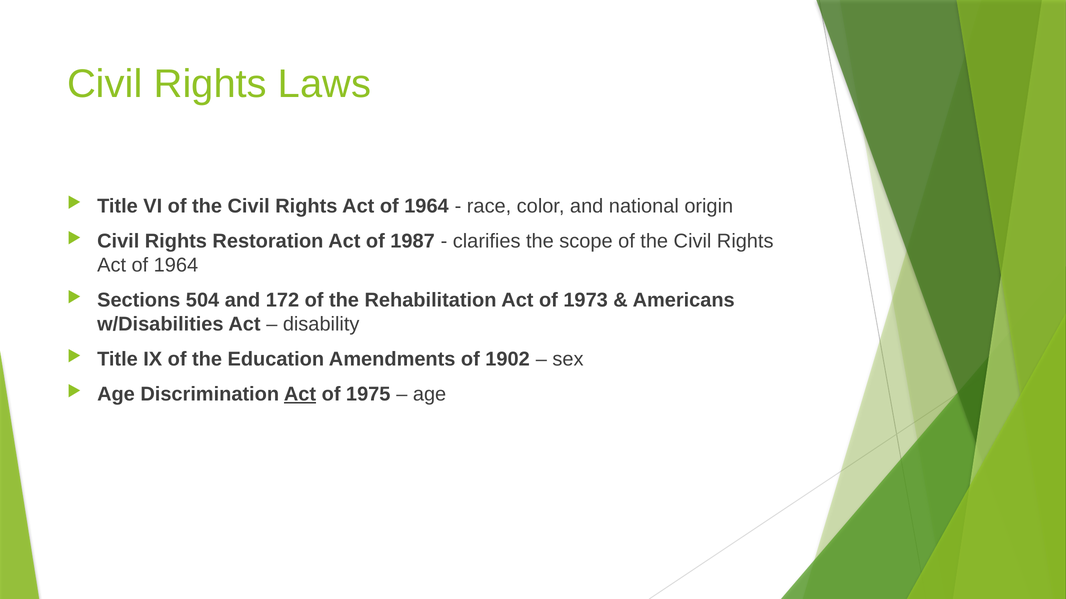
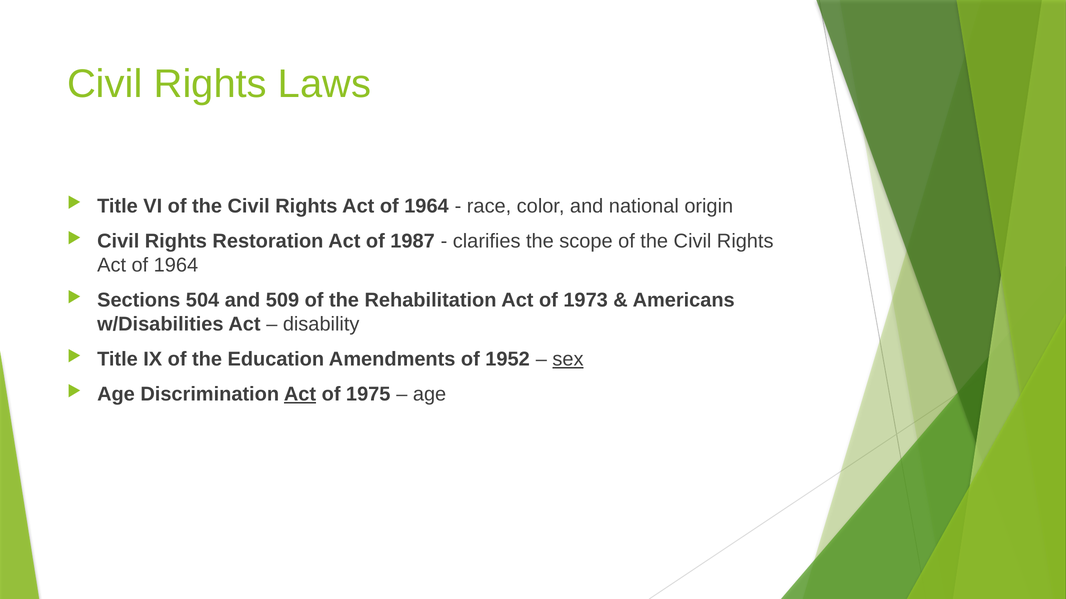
172: 172 -> 509 (283, 300)
1902: 1902 -> 1952 (508, 360)
sex underline: none -> present (568, 360)
